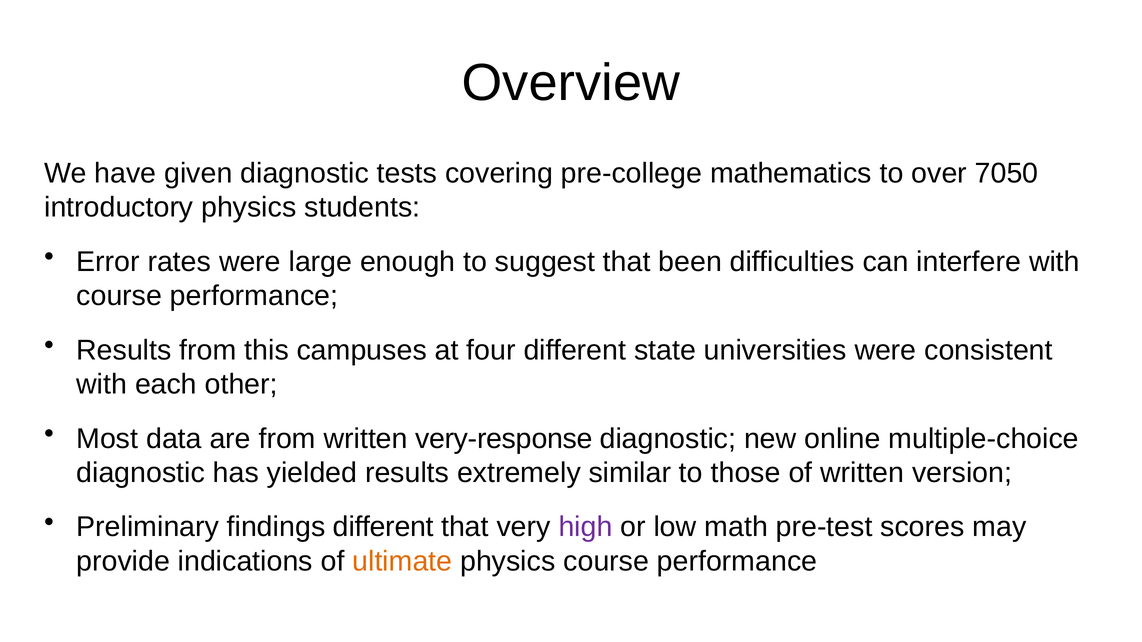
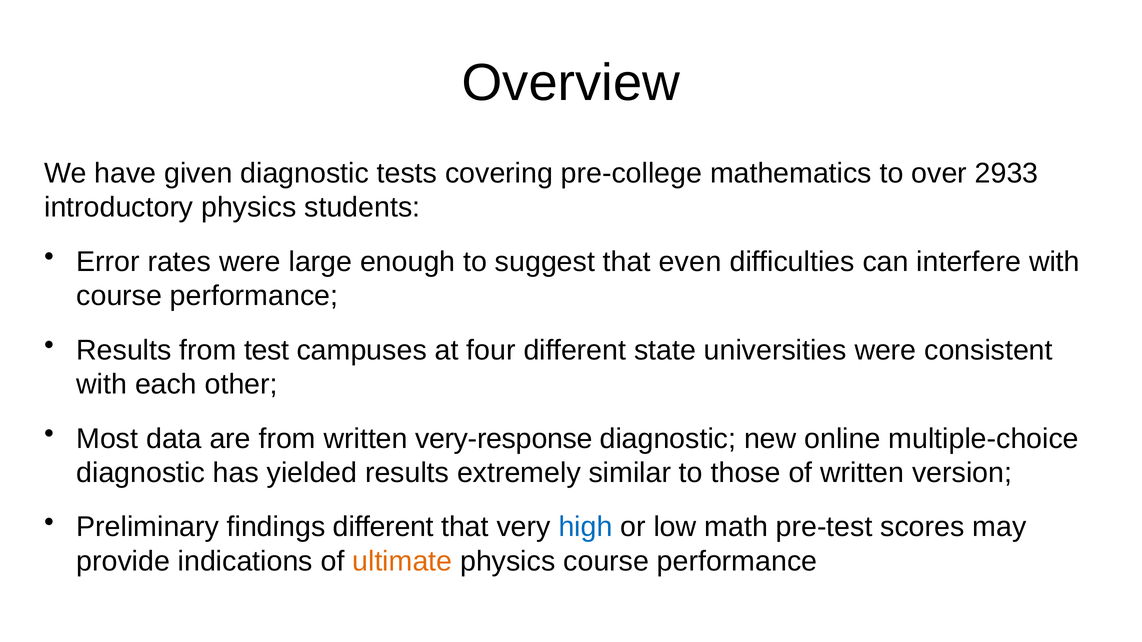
7050: 7050 -> 2933 (1007, 173)
been: been -> even (690, 262)
this: this -> test (267, 350)
high colour: purple -> blue (586, 527)
